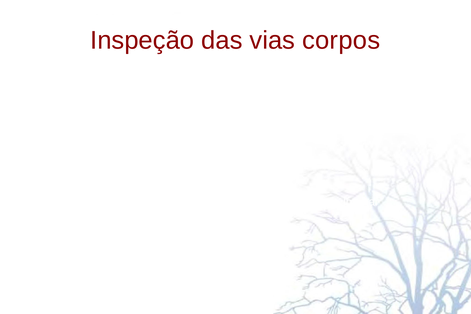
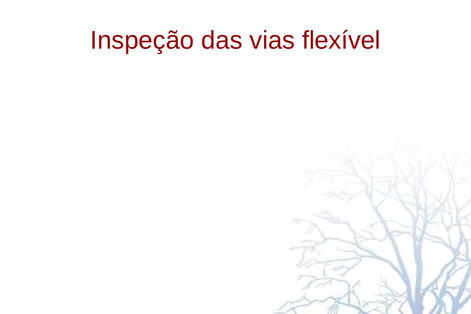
corpos: corpos -> flexível (341, 41)
